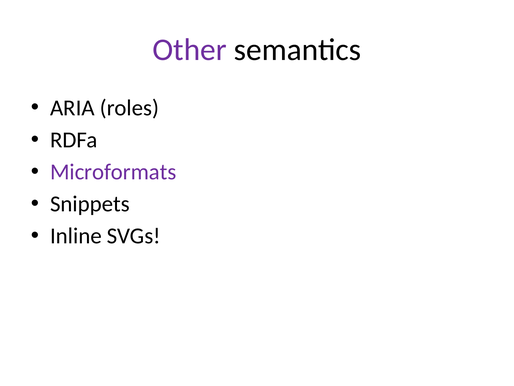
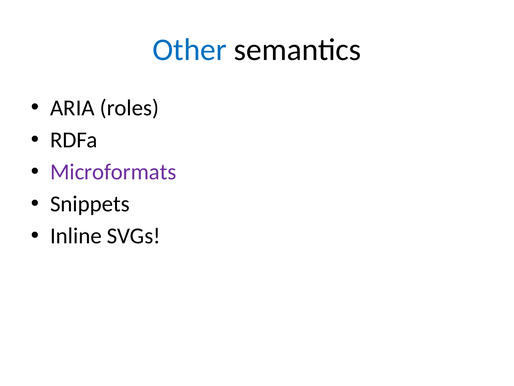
Other colour: purple -> blue (190, 50)
